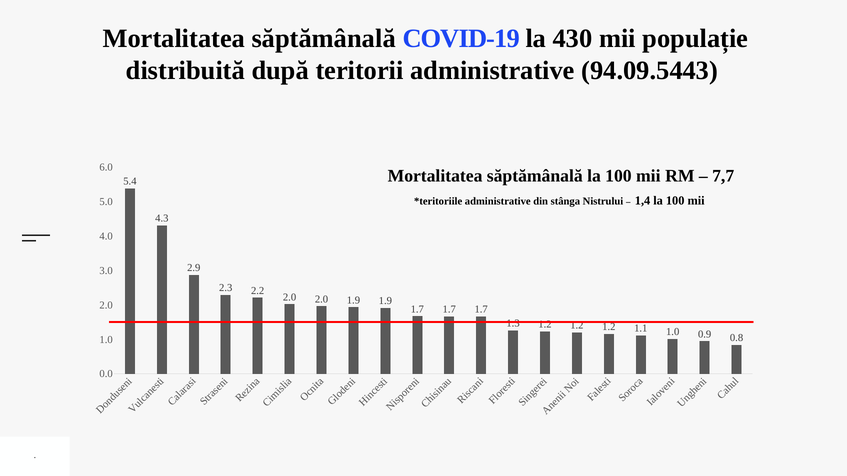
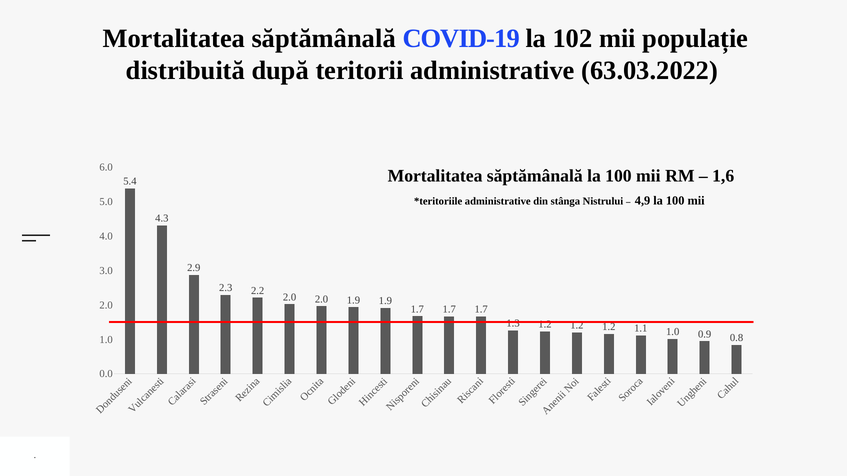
430: 430 -> 102 (573, 39)
94.09.5443: 94.09.5443 -> 63.03.2022 (650, 71)
7,7: 7,7 -> 1,6 (723, 176)
1,4: 1,4 -> 4,9 (643, 201)
